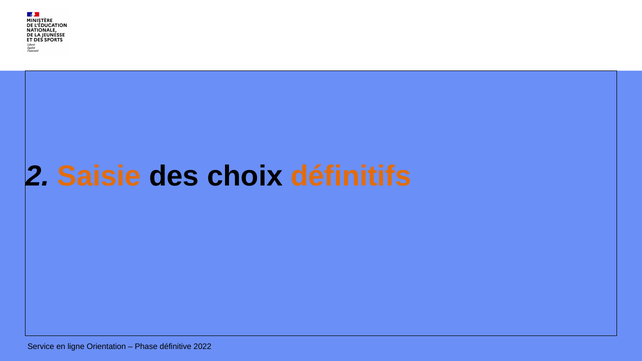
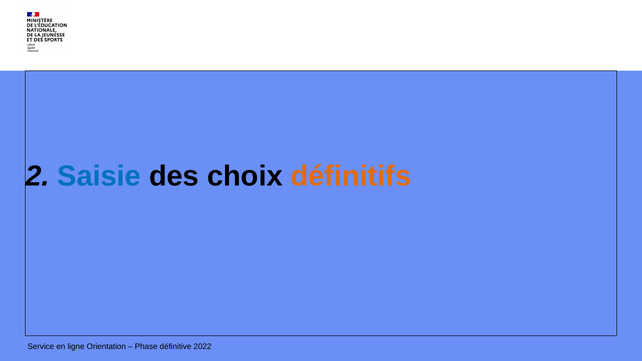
Saisie colour: orange -> blue (99, 176)
